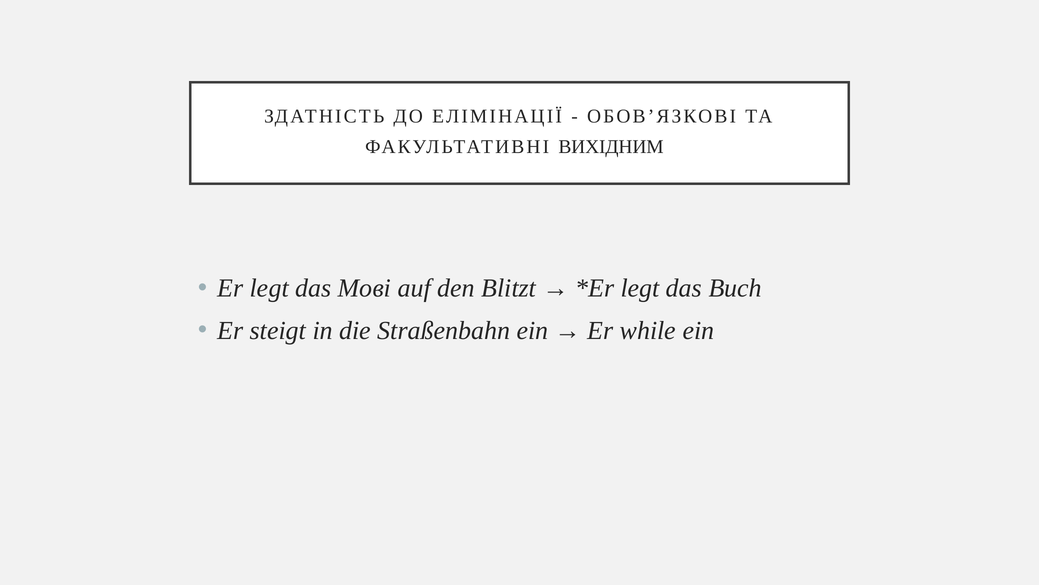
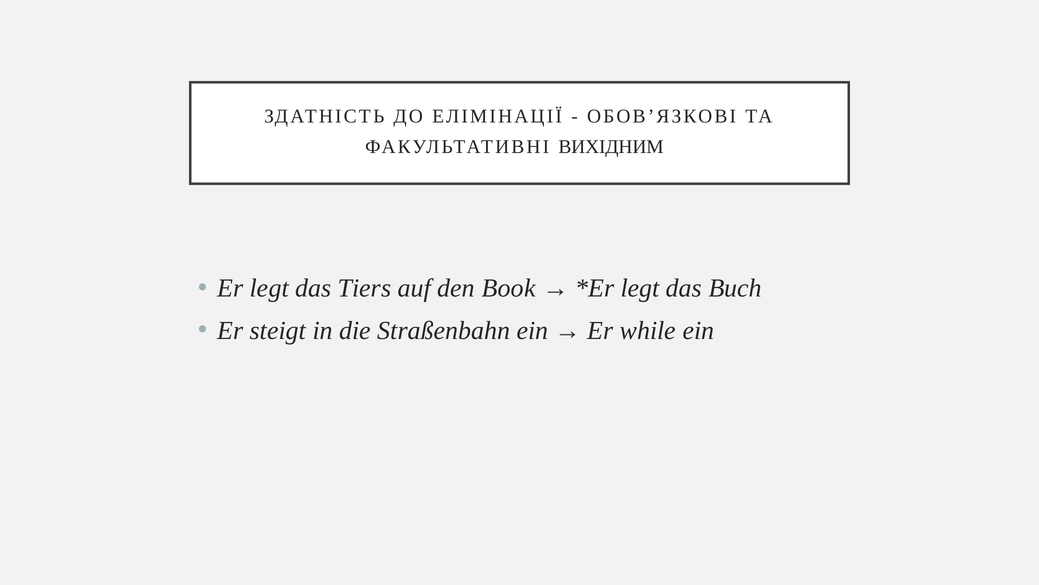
Мові: Мові -> Tiers (364, 288)
Blitzt: Blitzt -> Book (509, 288)
